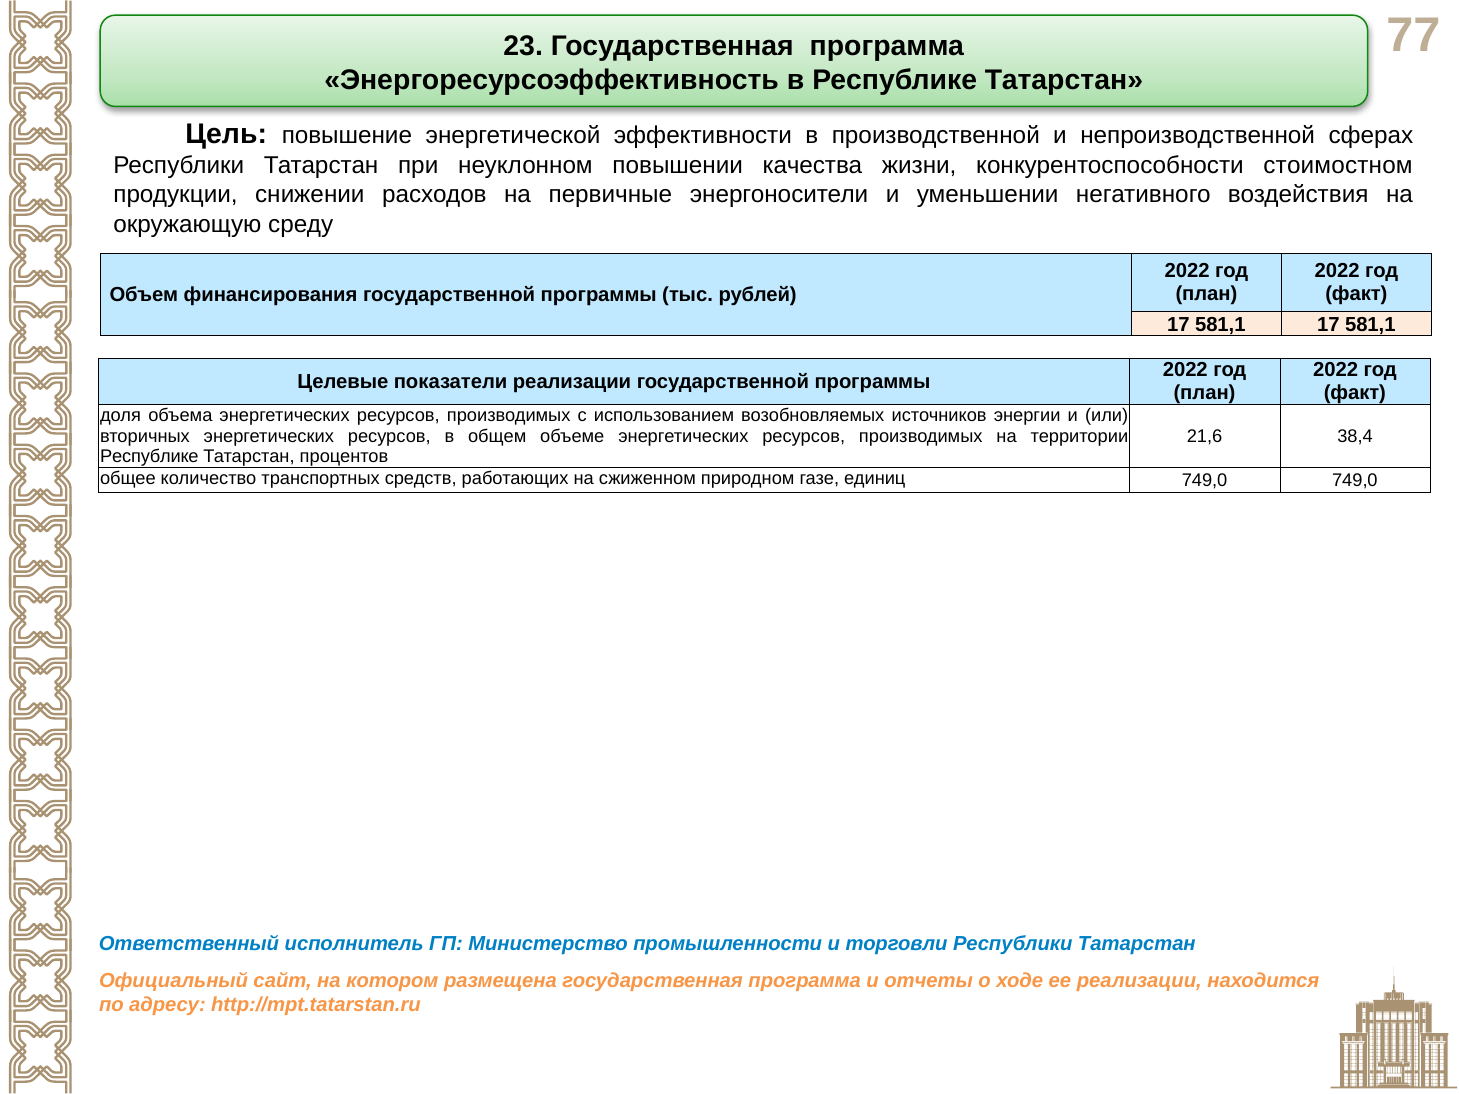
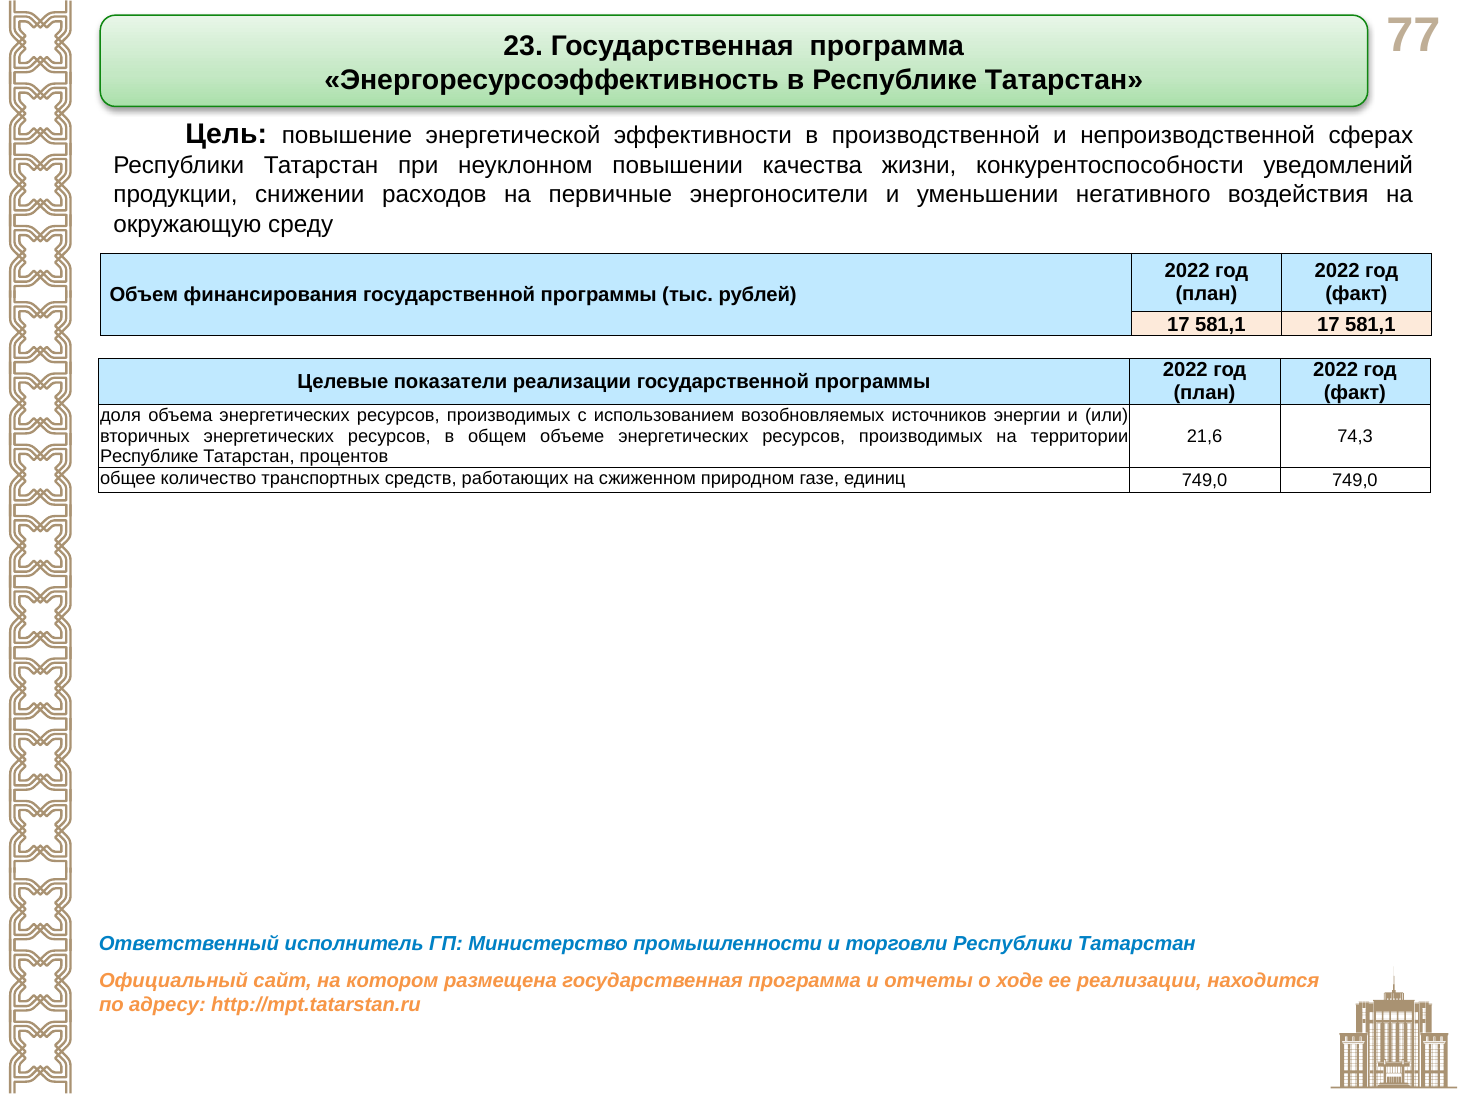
стоимостном: стоимостном -> уведомлений (1338, 166)
38,4: 38,4 -> 74,3 (1355, 436)
